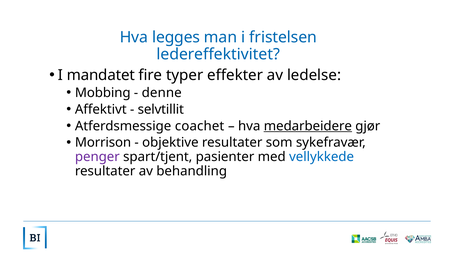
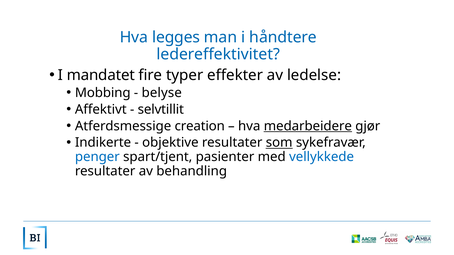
fristelsen: fristelsen -> håndtere (283, 37)
denne: denne -> belyse (162, 93)
coachet: coachet -> creation (200, 126)
Morrison: Morrison -> Indikerte (103, 143)
som underline: none -> present (279, 143)
penger colour: purple -> blue (97, 157)
